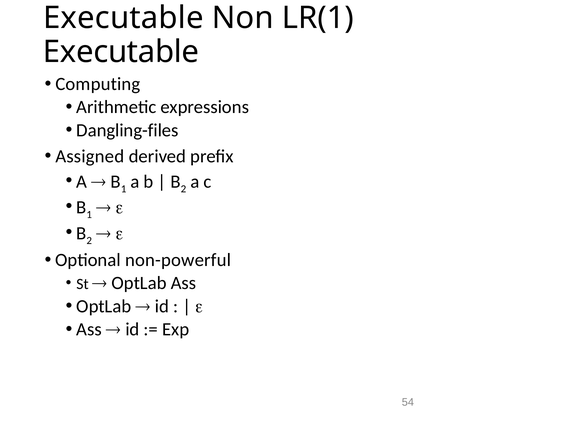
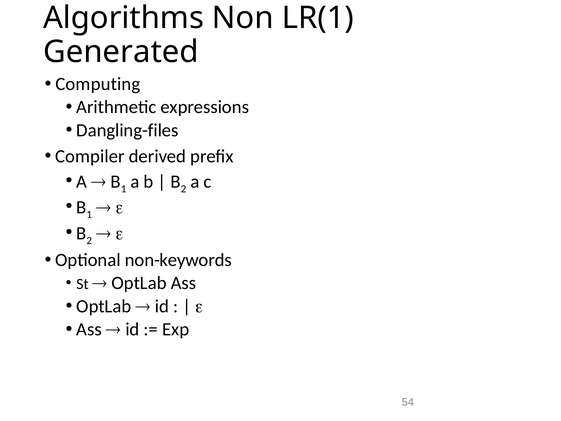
Executable: Executable -> Algorithms (123, 18)
Executable: Executable -> Generated (121, 52)
Assigned: Assigned -> Compiler (90, 156)
non-powerful: non-powerful -> non-keywords (178, 260)
